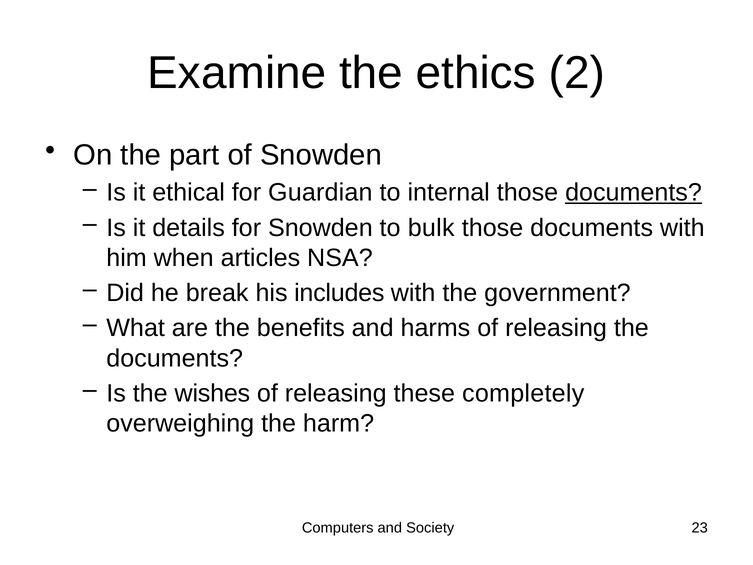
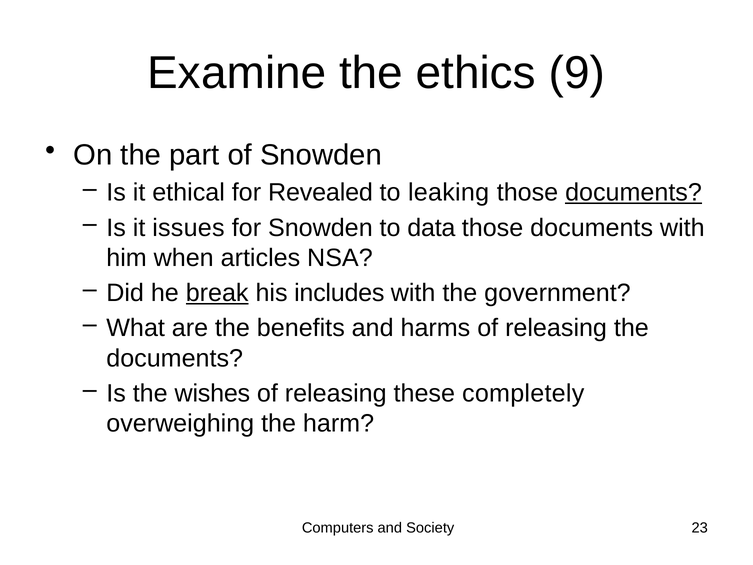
2: 2 -> 9 (577, 73)
Guardian: Guardian -> Revealed (320, 193)
internal: internal -> leaking (449, 193)
details: details -> issues (188, 228)
bulk: bulk -> data (431, 228)
break underline: none -> present (217, 293)
